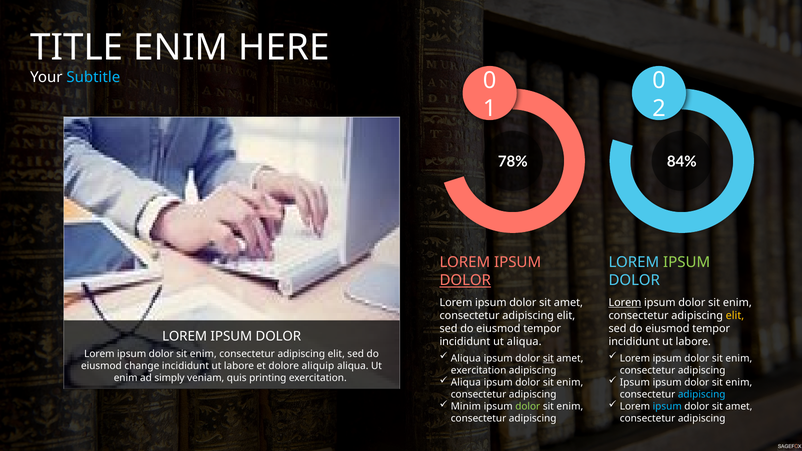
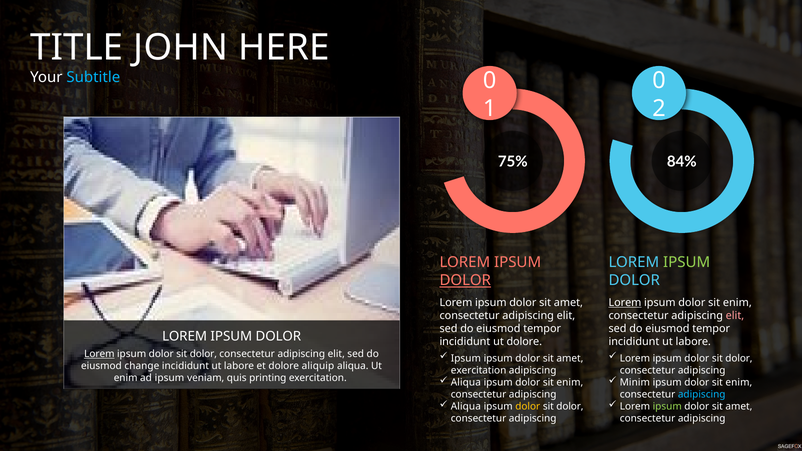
TITLE ENIM: ENIM -> JOHN (181, 48)
78%: 78% -> 75% (513, 162)
elit colour: yellow -> pink (735, 316)
ut aliqua: aliqua -> dolore (524, 342)
Lorem underline: none -> present (99, 354)
enim: enim -> dolor (203, 354)
Aliqua: Aliqua -> Ipsum (466, 358)
sit underline: present -> none (548, 358)
enim: enim -> dolor (739, 358)
ad simply: simply -> ipsum (169, 378)
Ipsum: Ipsum -> Minim (635, 382)
Minim: Minim -> Aliqua (466, 406)
dolor colour: light green -> yellow (528, 406)
enim: enim -> dolor (570, 406)
ipsum colour: light blue -> light green (667, 406)
